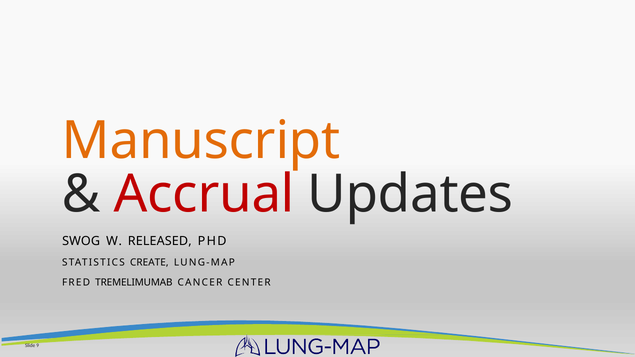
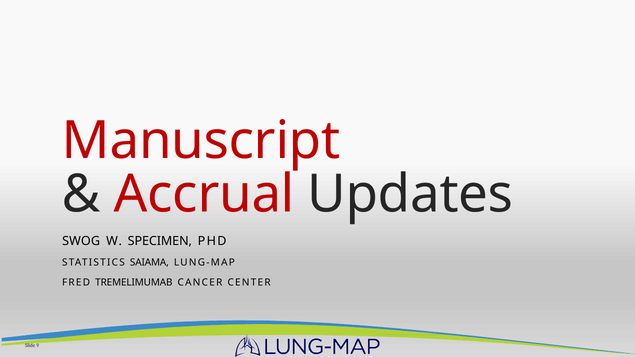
Manuscript colour: orange -> red (201, 141)
RELEASED: RELEASED -> SPECIMEN (160, 241)
CREATE: CREATE -> SAIAMA (149, 263)
